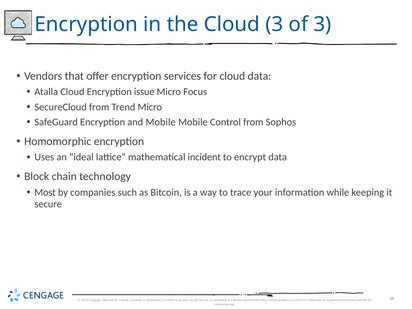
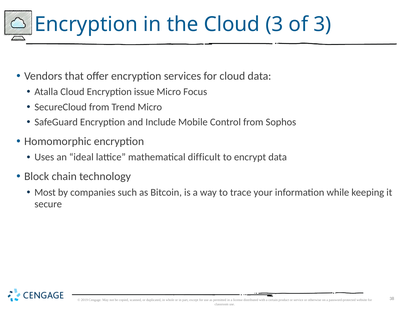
and Mobile: Mobile -> Include (161, 122)
incident: incident -> difficult (204, 157)
